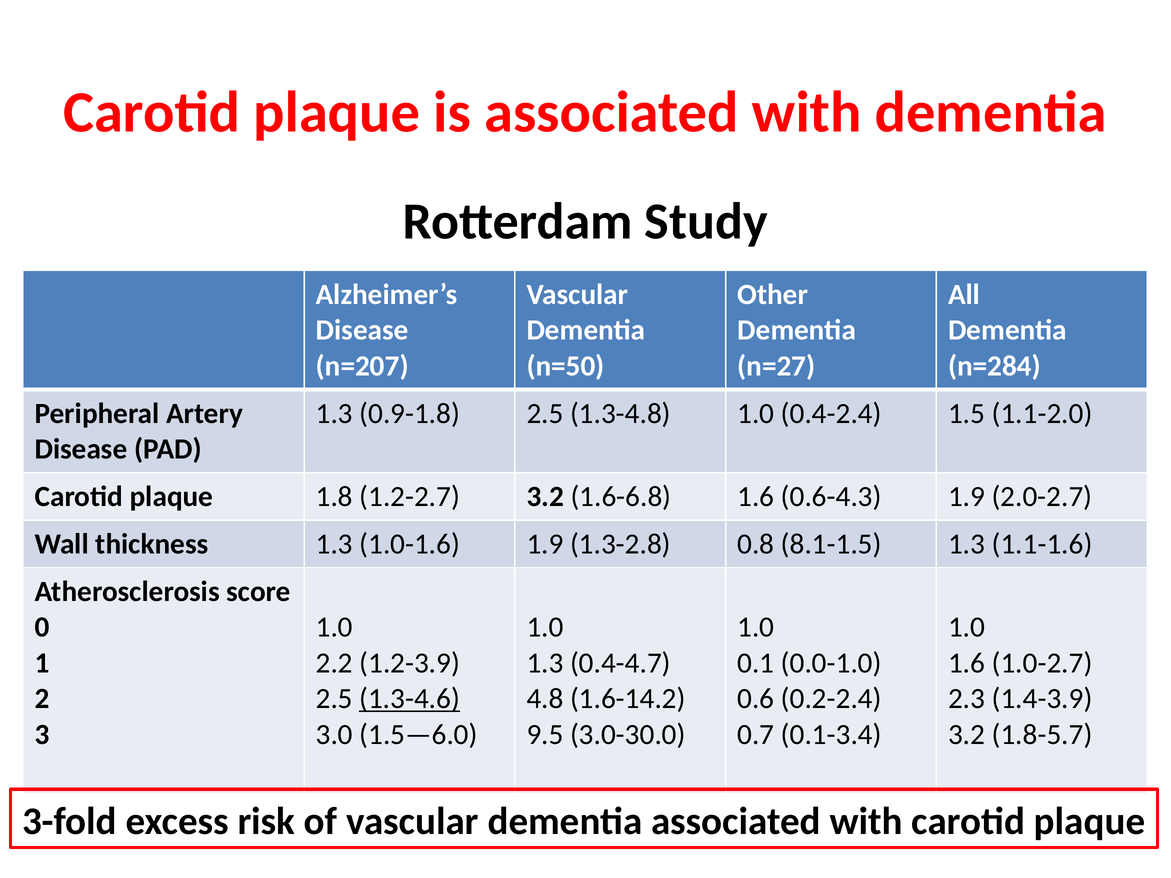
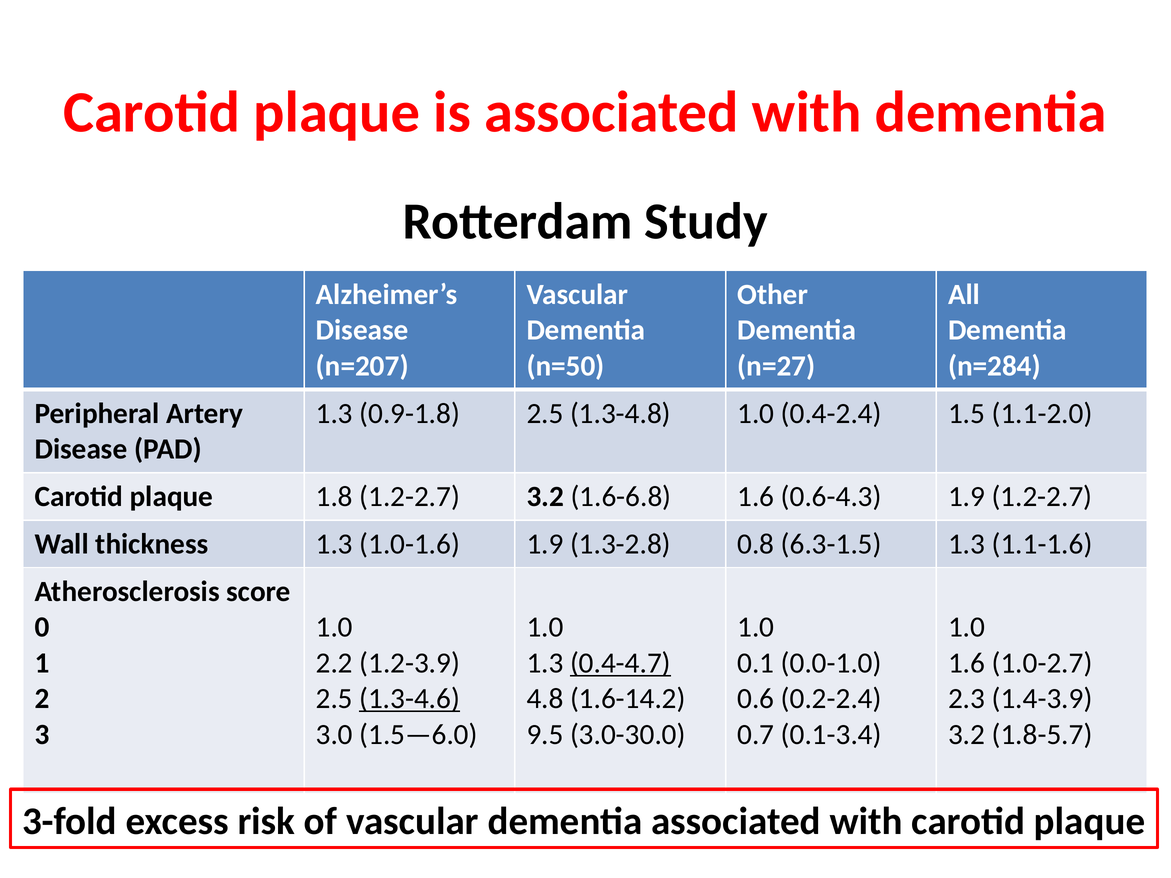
1.9 2.0-2.7: 2.0-2.7 -> 1.2-2.7 (1042, 497)
8.1-1.5: 8.1-1.5 -> 6.3-1.5 (831, 544)
0.4-4.7 underline: none -> present (620, 663)
